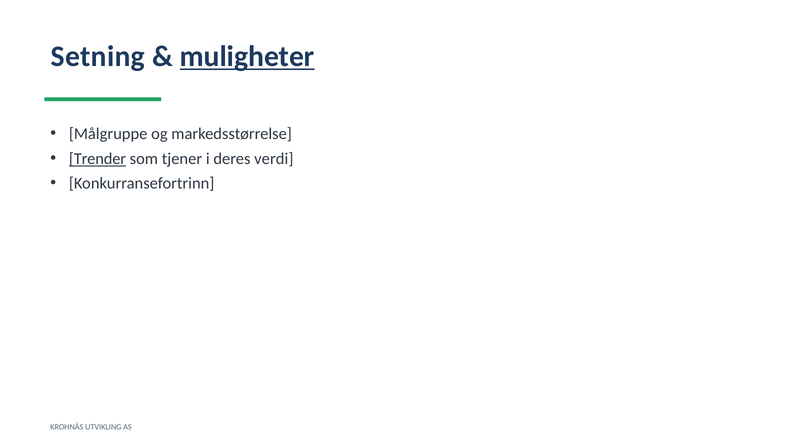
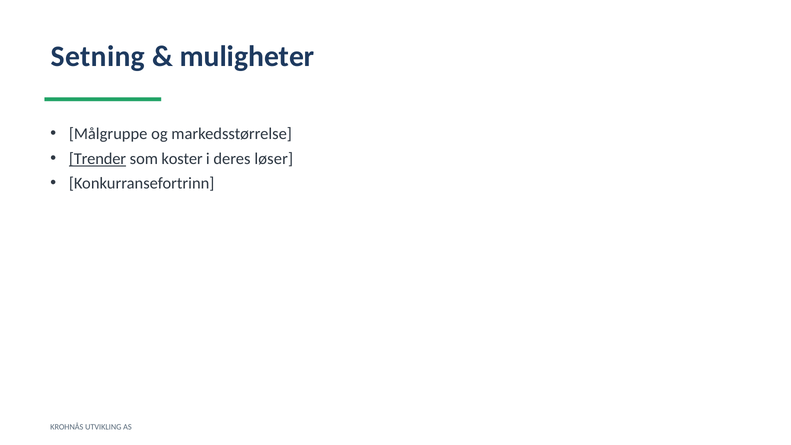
muligheter underline: present -> none (247, 56)
tjener: tjener -> koster (182, 159)
verdi: verdi -> løser (274, 159)
